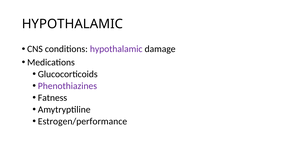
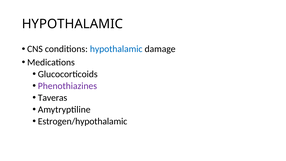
hypothalamic colour: purple -> blue (116, 49)
Fatness: Fatness -> Taveras (53, 98)
Estrogen/performance: Estrogen/performance -> Estrogen/hypothalamic (83, 121)
